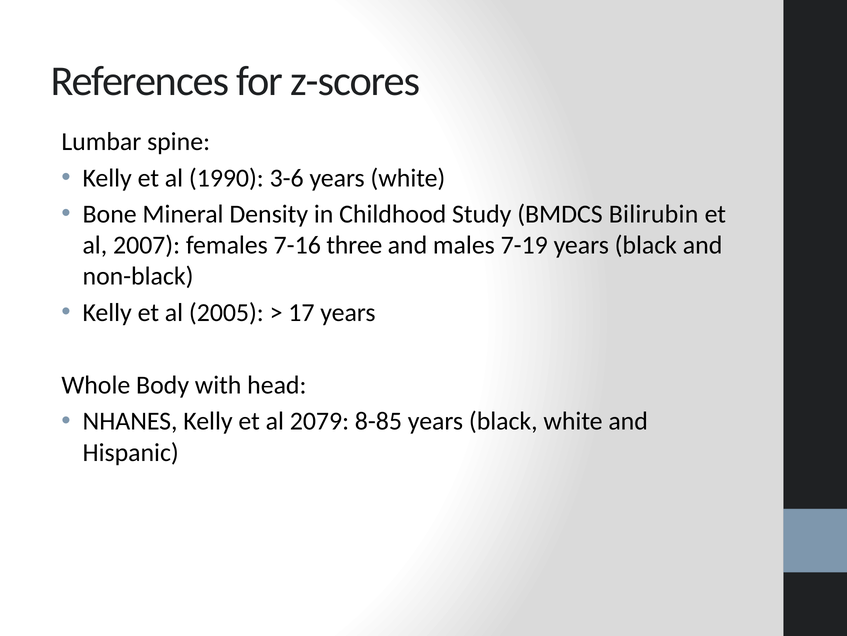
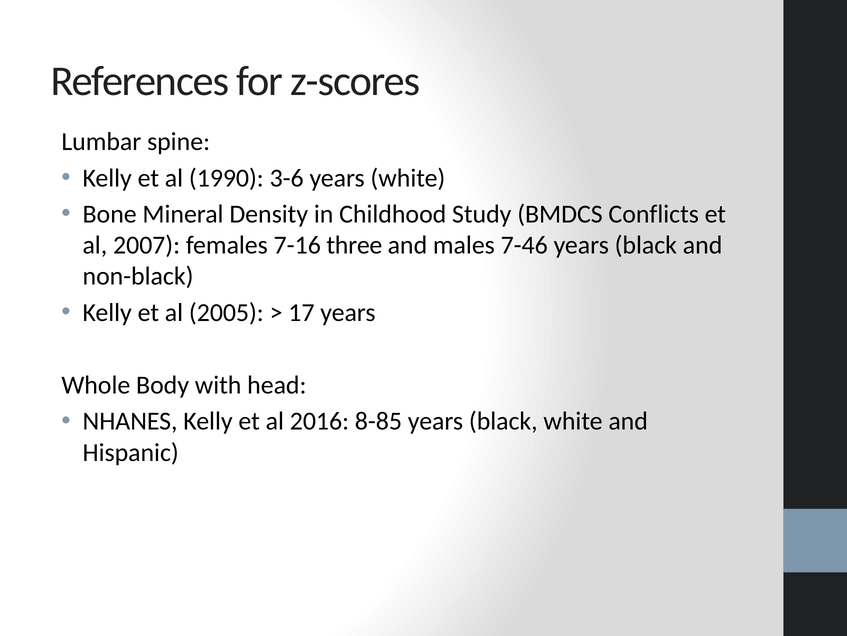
Bilirubin: Bilirubin -> Conflicts (654, 214)
7-19: 7-19 -> 7-46 (524, 245)
2079: 2079 -> 2016 (319, 421)
